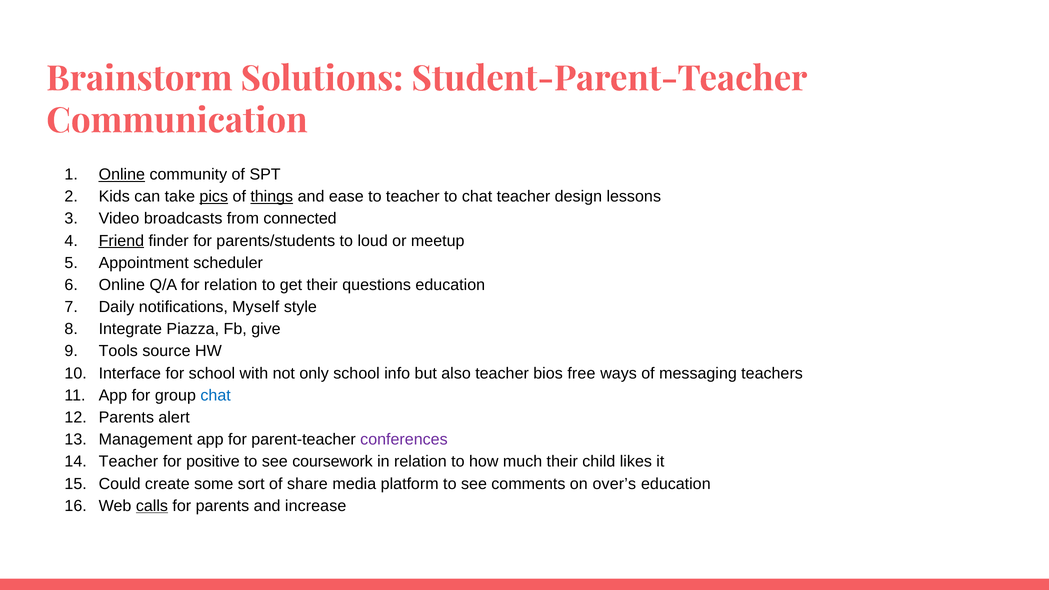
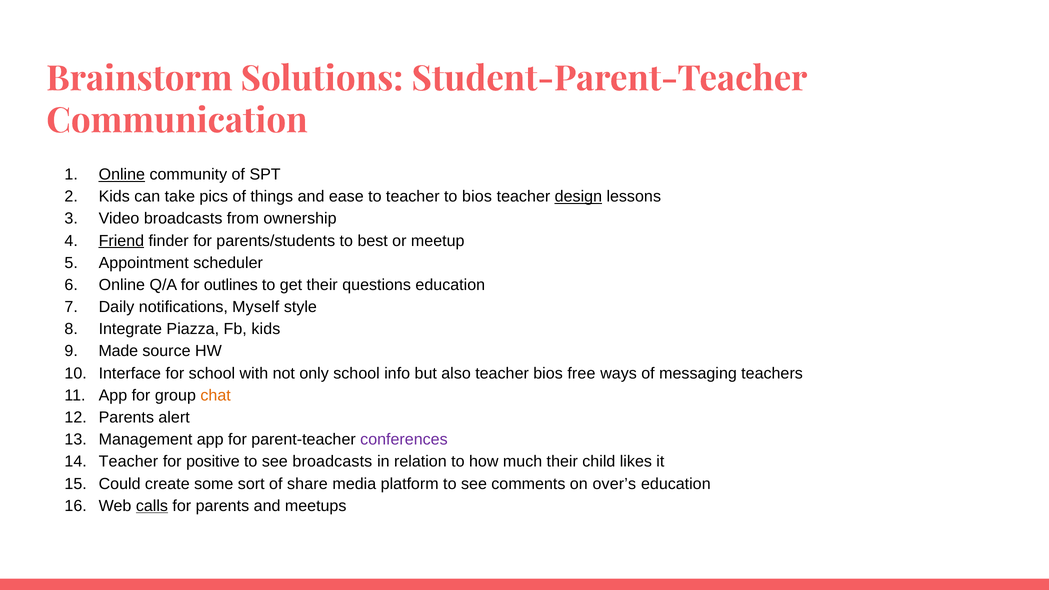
pics underline: present -> none (214, 197)
things underline: present -> none (272, 197)
to chat: chat -> bios (477, 197)
design underline: none -> present (578, 197)
connected: connected -> ownership (300, 219)
loud: loud -> best (373, 241)
for relation: relation -> outlines (231, 285)
Fb give: give -> kids (266, 329)
Tools: Tools -> Made (118, 351)
chat colour: blue -> orange (216, 395)
see coursework: coursework -> broadcasts (332, 462)
increase: increase -> meetups (316, 506)
